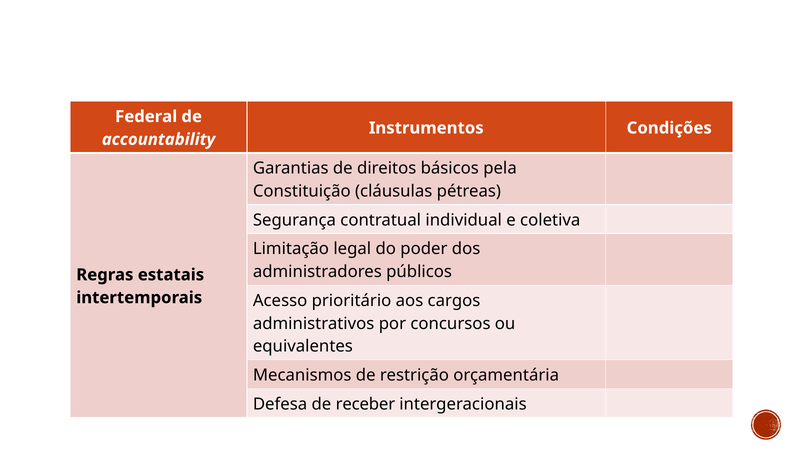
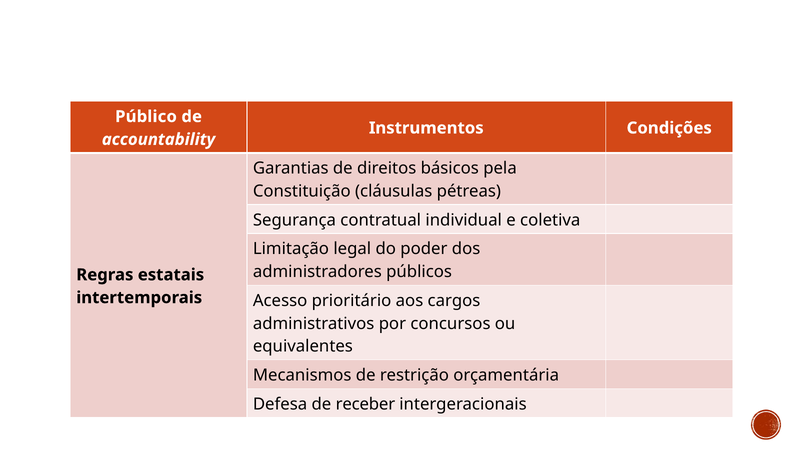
Federal: Federal -> Público (146, 117)
